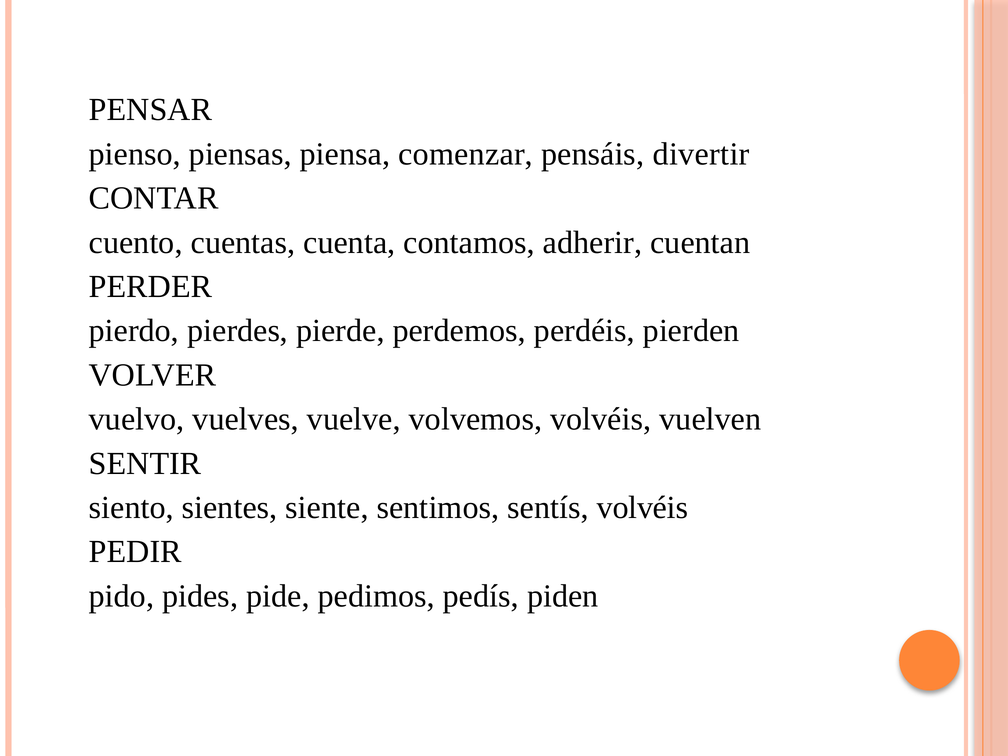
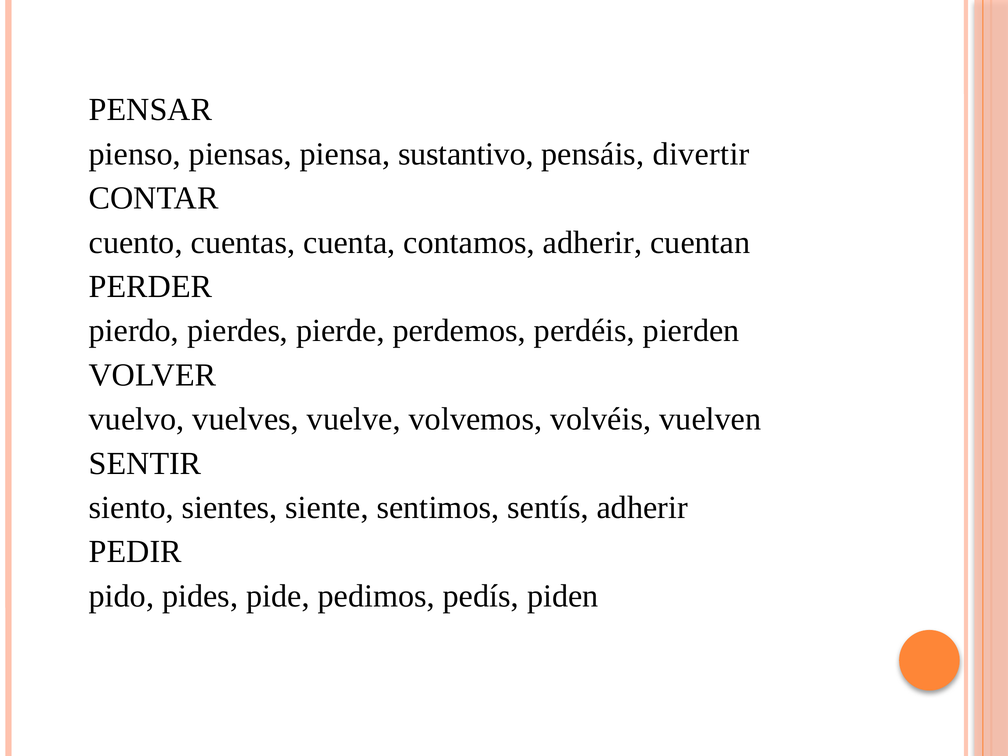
comenzar: comenzar -> sustantivo (466, 154)
sentís volvéis: volvéis -> adherir (642, 508)
